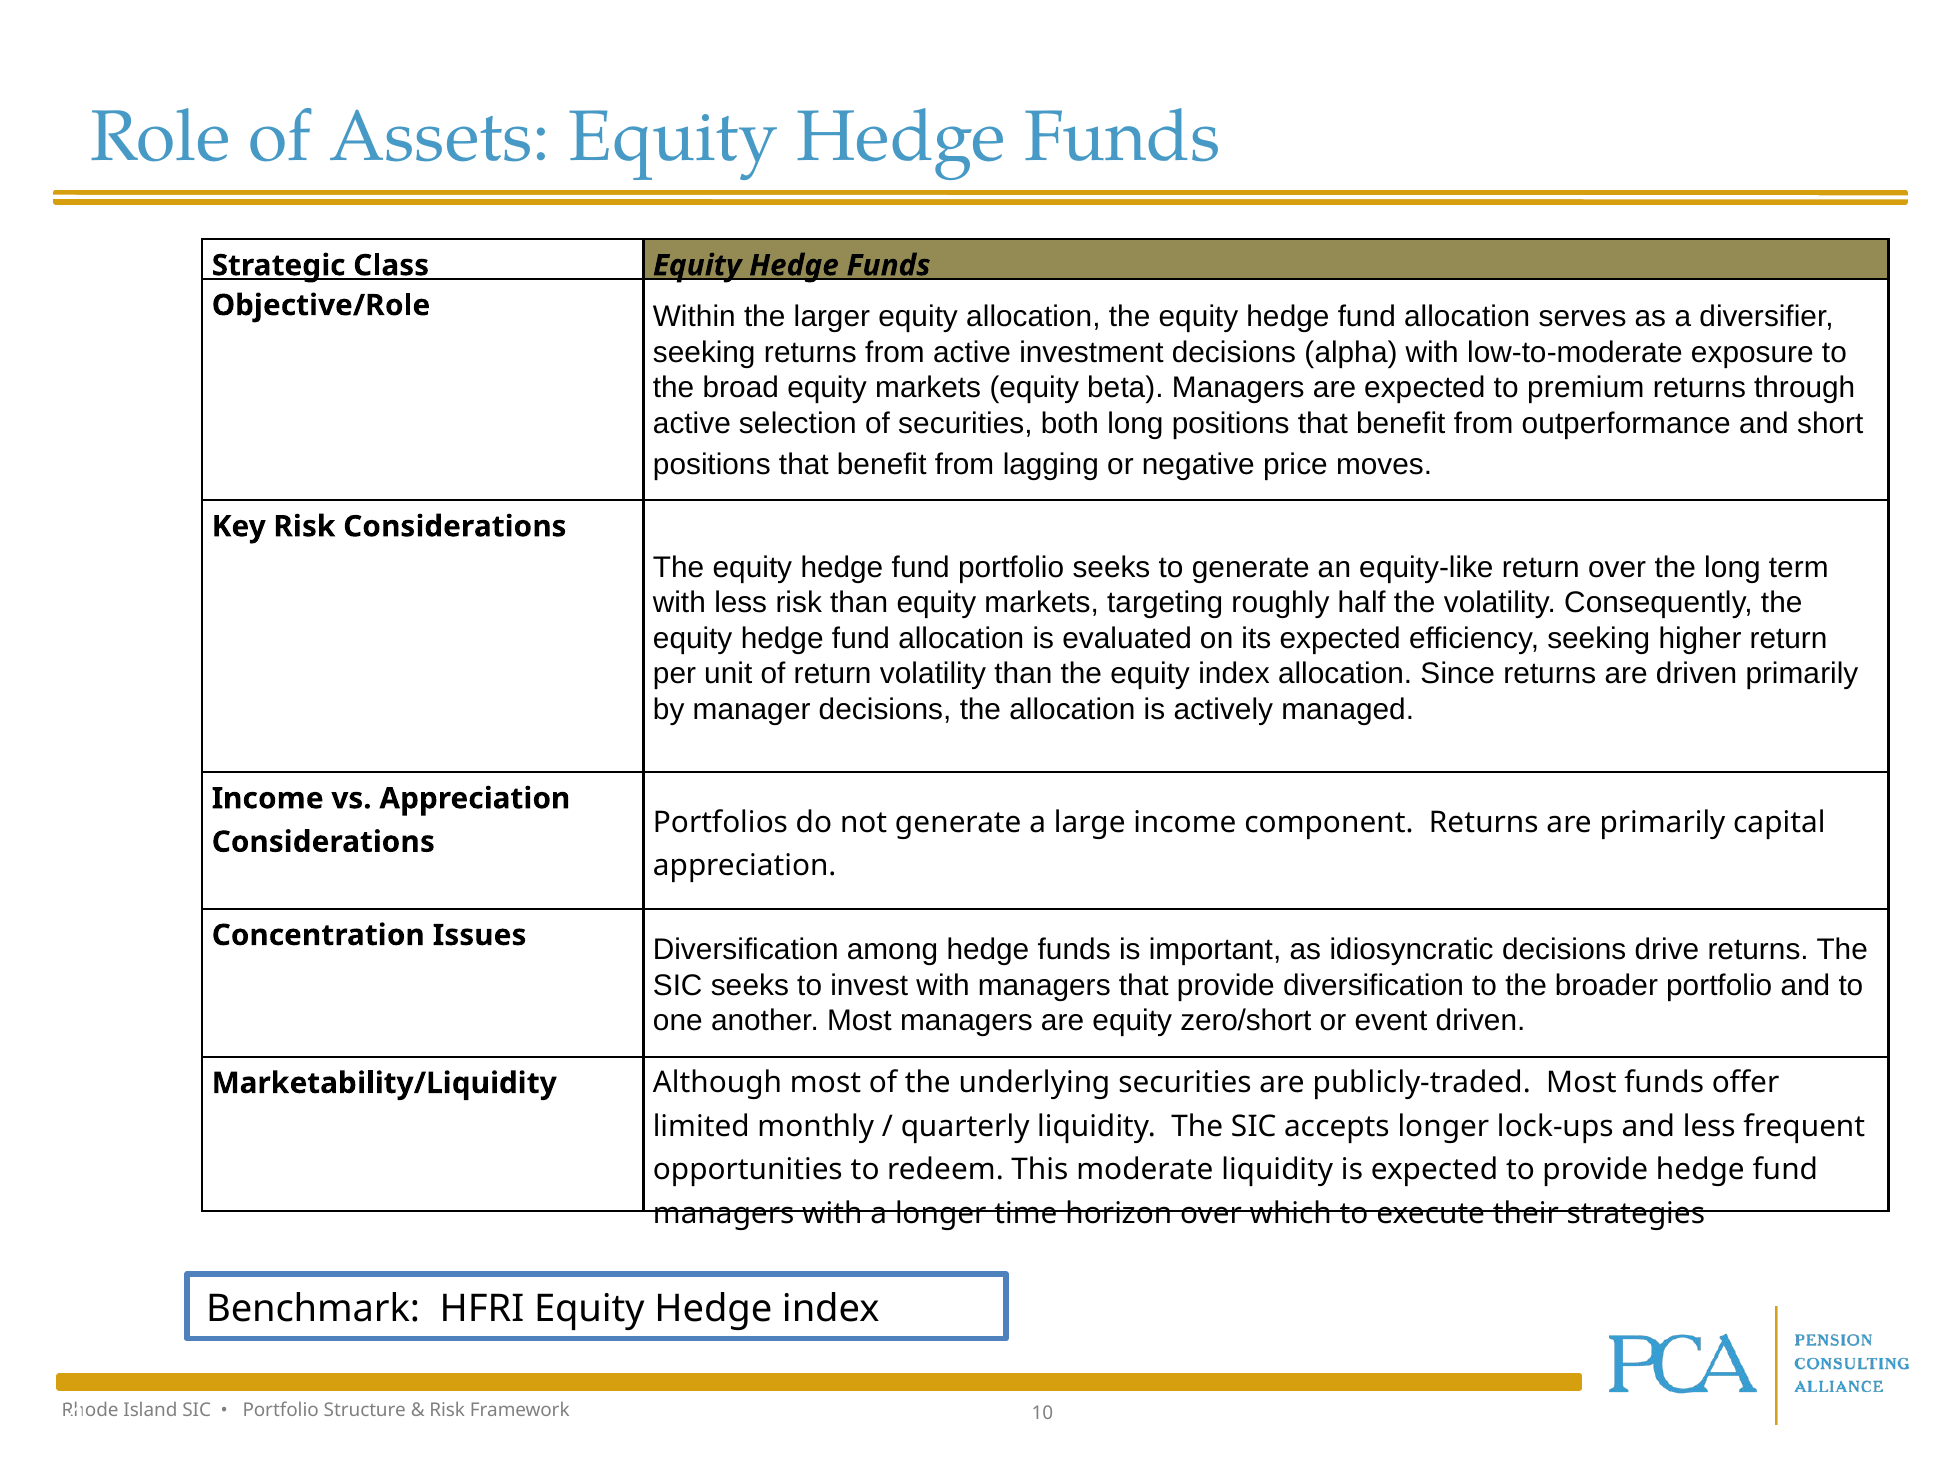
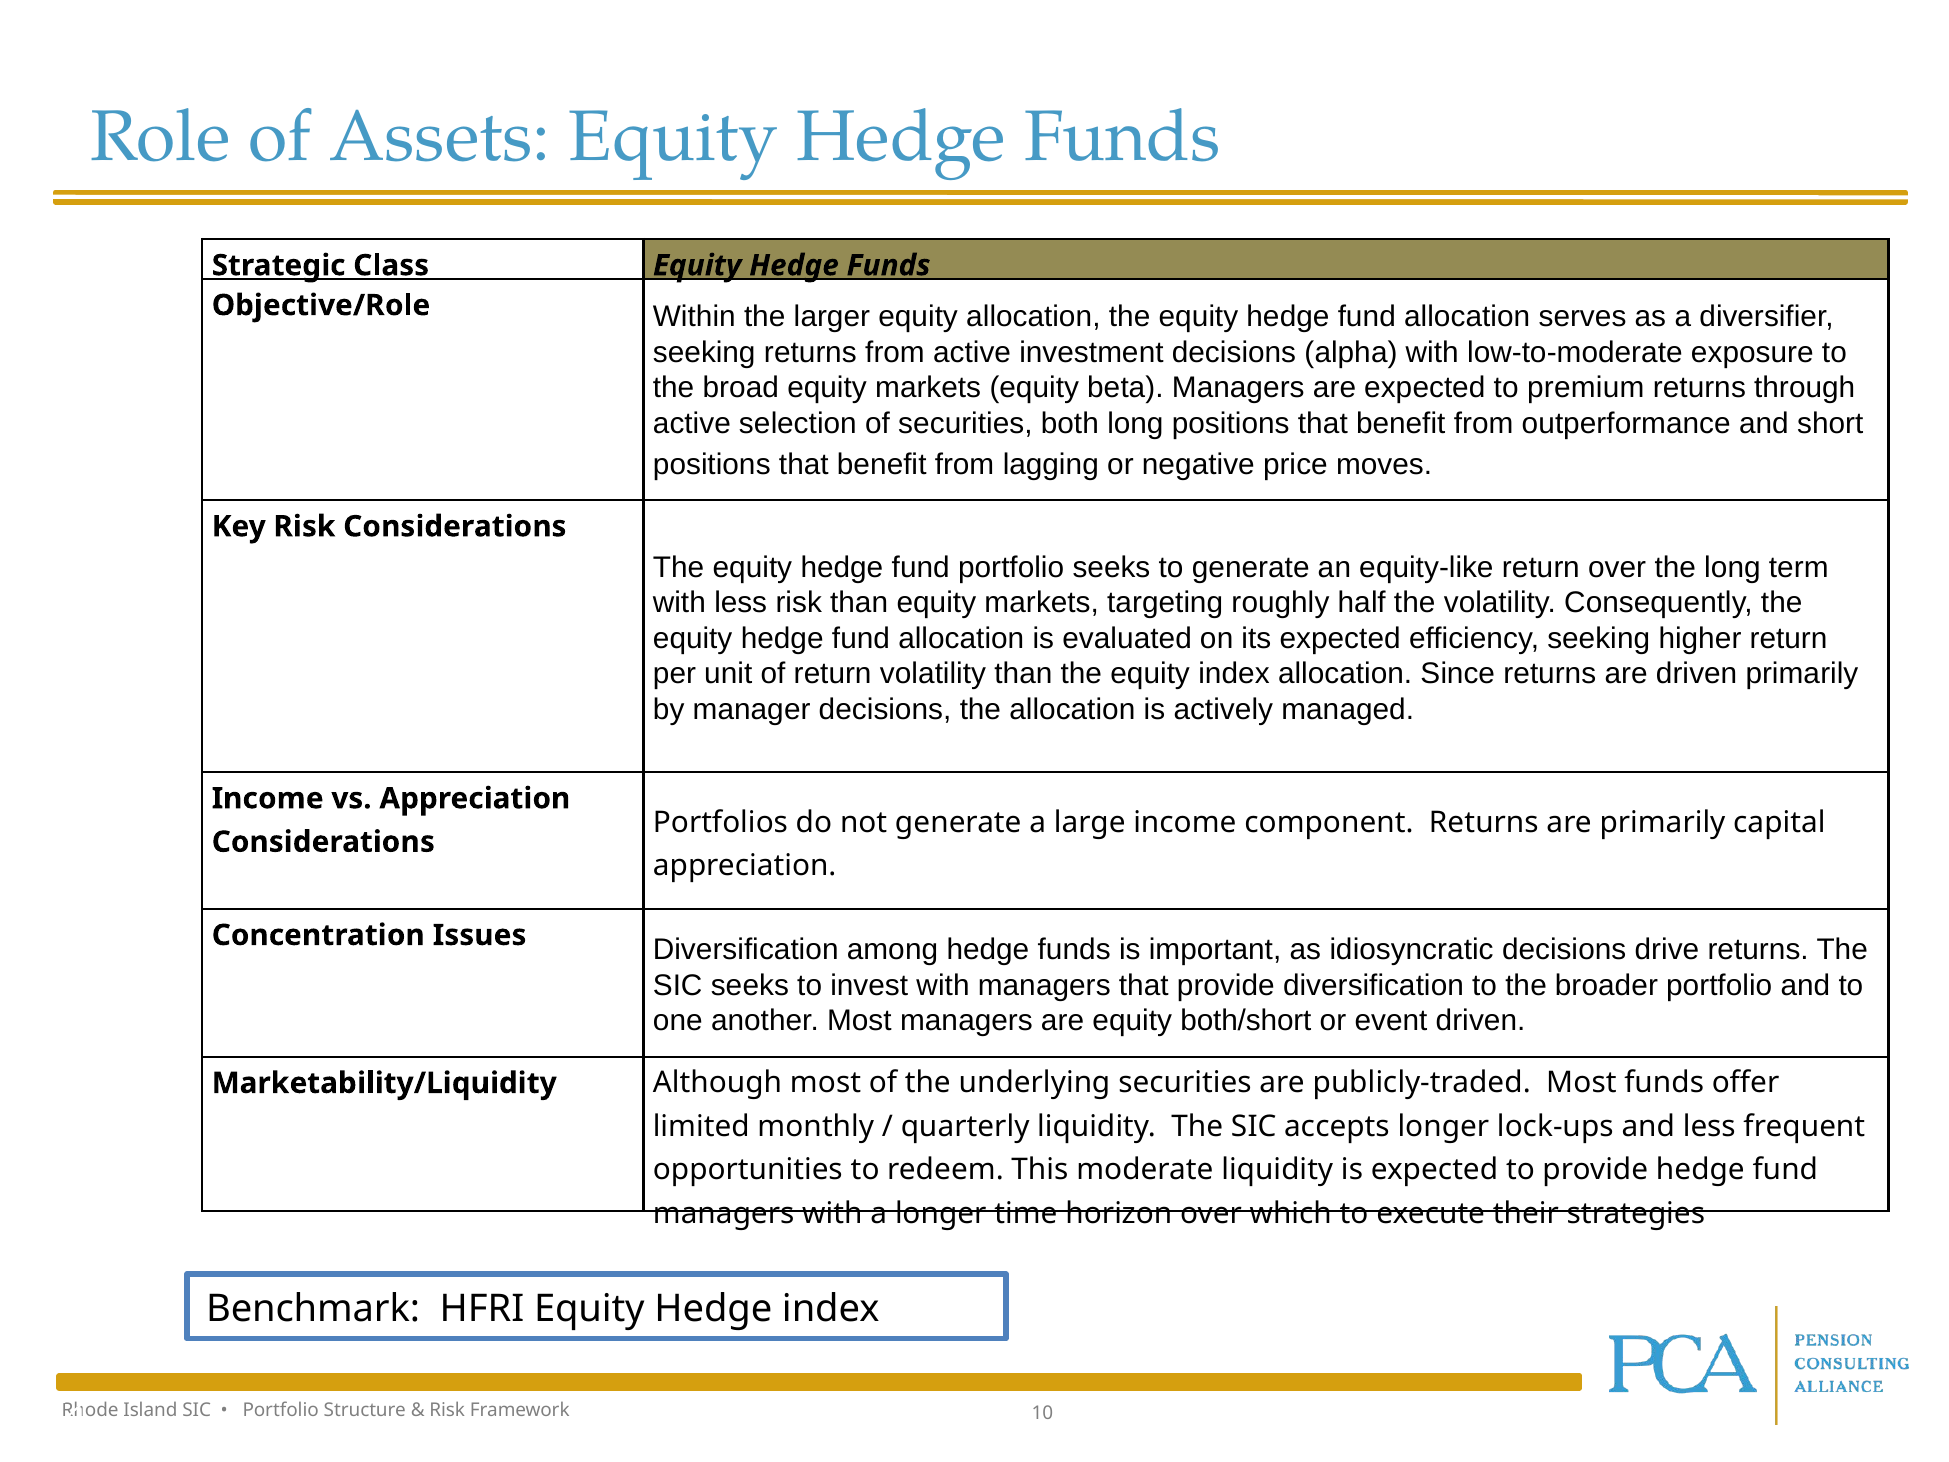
zero/short: zero/short -> both/short (1246, 1021)
